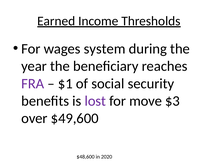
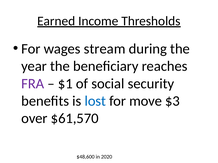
system: system -> stream (105, 49)
lost colour: purple -> blue (95, 101)
$49,600: $49,600 -> $61,570 (75, 119)
